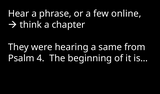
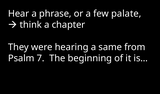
online: online -> palate (126, 14)
4: 4 -> 7 (41, 58)
